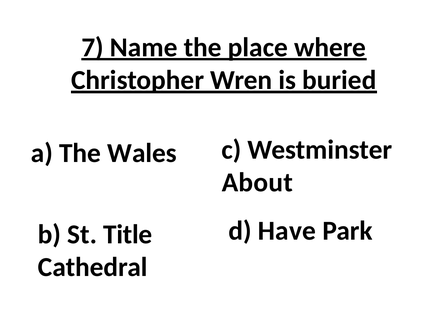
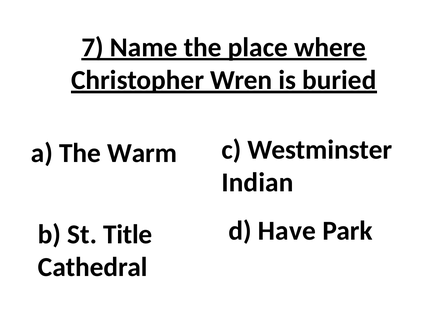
Wales: Wales -> Warm (142, 153)
About: About -> Indian (257, 183)
